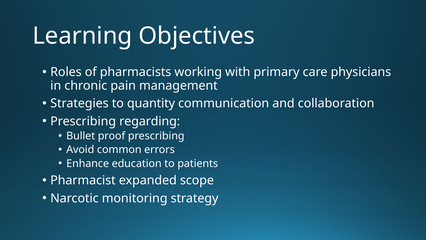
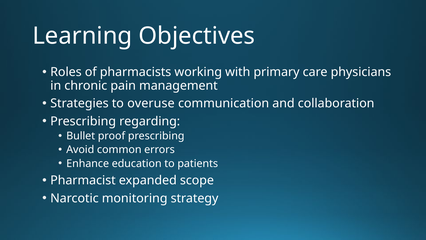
quantity: quantity -> overuse (151, 103)
